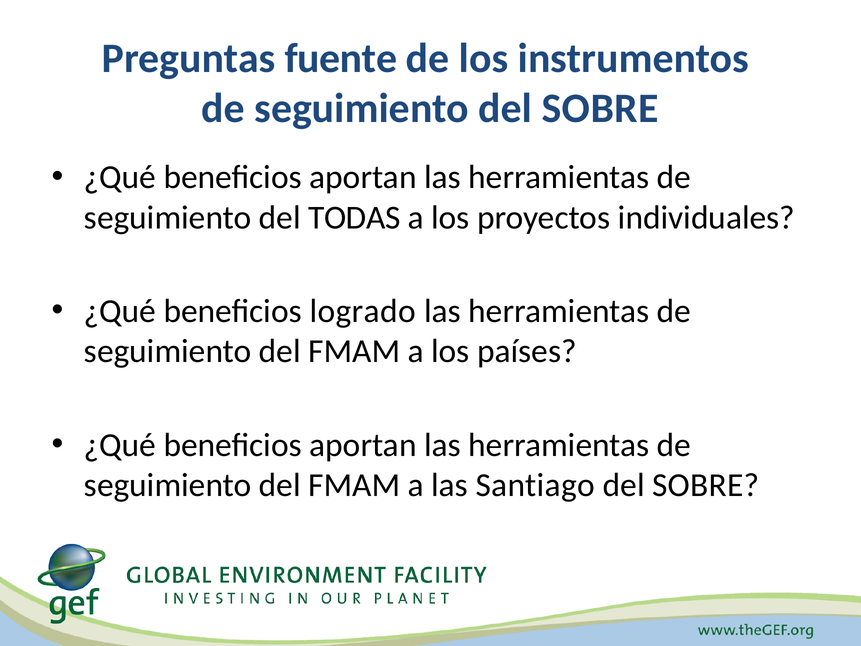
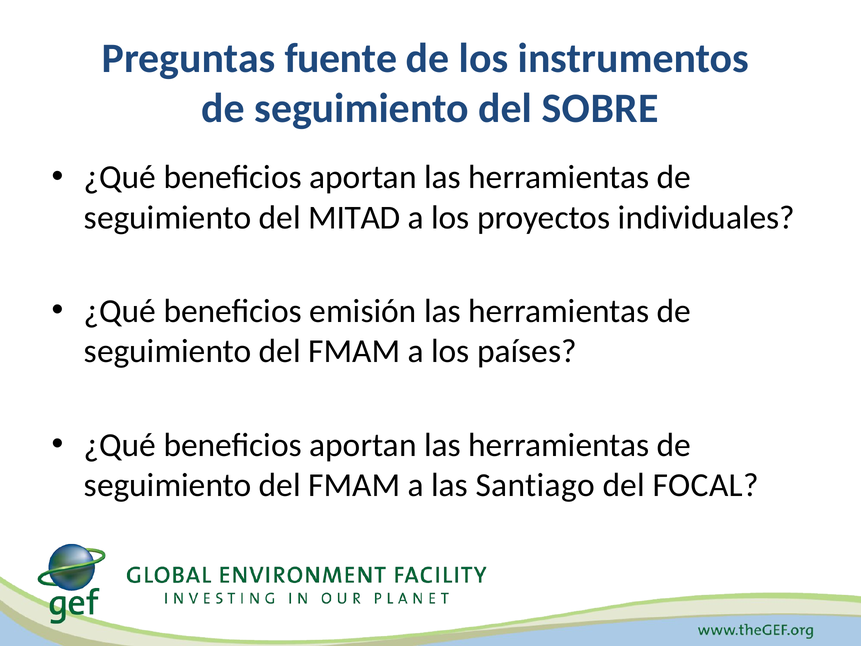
TODAS: TODAS -> MITAD (354, 217)
logrado: logrado -> emisión (363, 311)
SOBRE: SOBRE -> FOCAL (706, 485)
